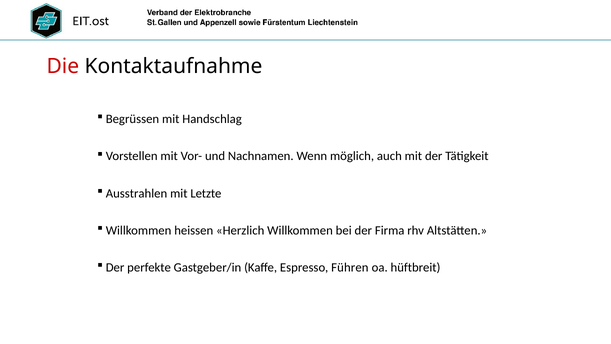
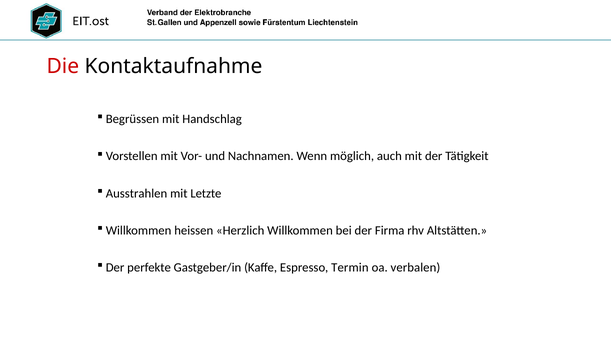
Führen: Führen -> Termin (350, 267)
hüftbreit: hüftbreit -> verbalen (415, 267)
